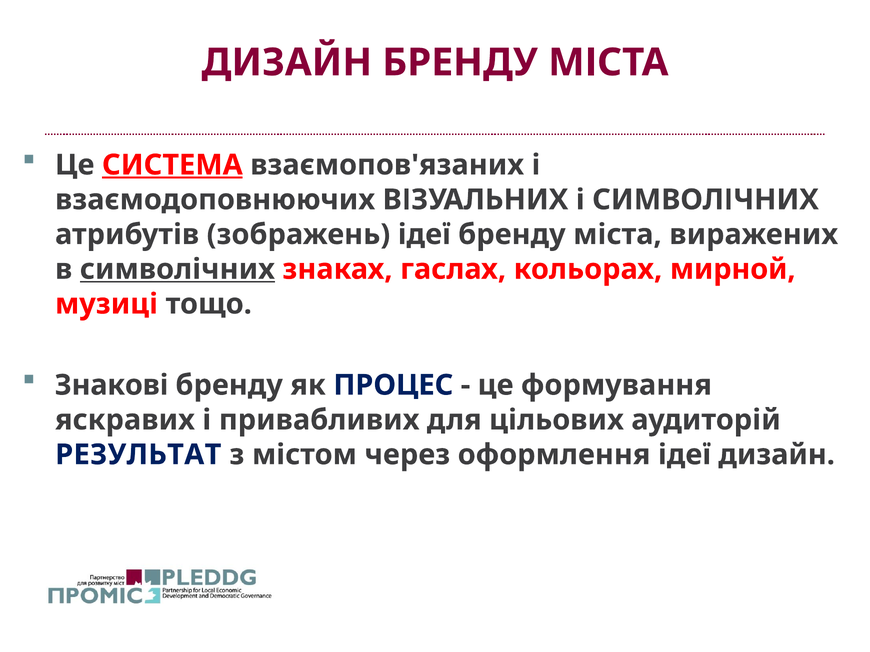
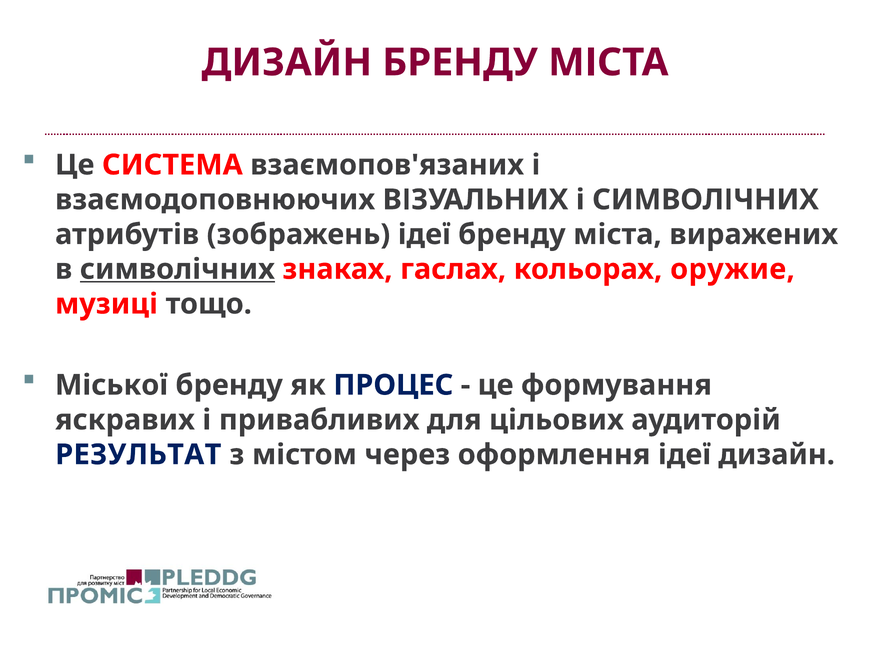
СИСТЕМА underline: present -> none (172, 165)
мирной: мирной -> оружие (732, 269)
Знакові: Знакові -> Міської (111, 385)
